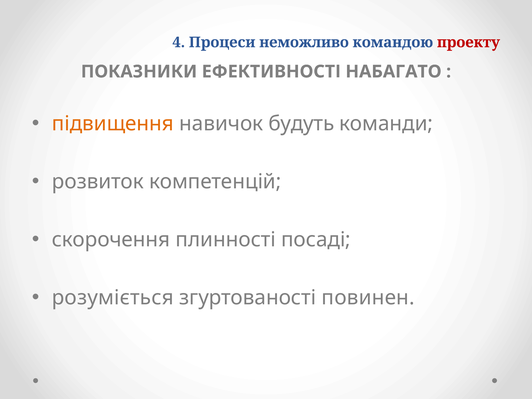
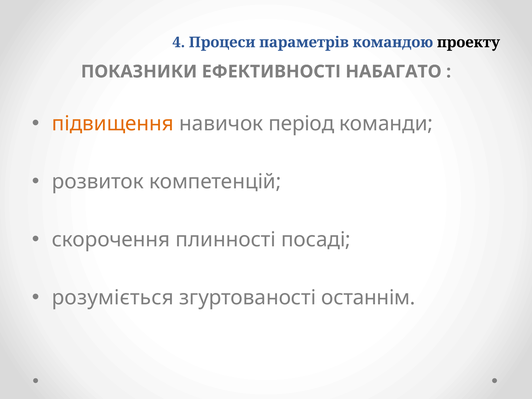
неможливо: неможливо -> параметрів (304, 42)
проекту colour: red -> black (469, 42)
будуть: будуть -> період (301, 124)
повинен: повинен -> останнім (368, 298)
